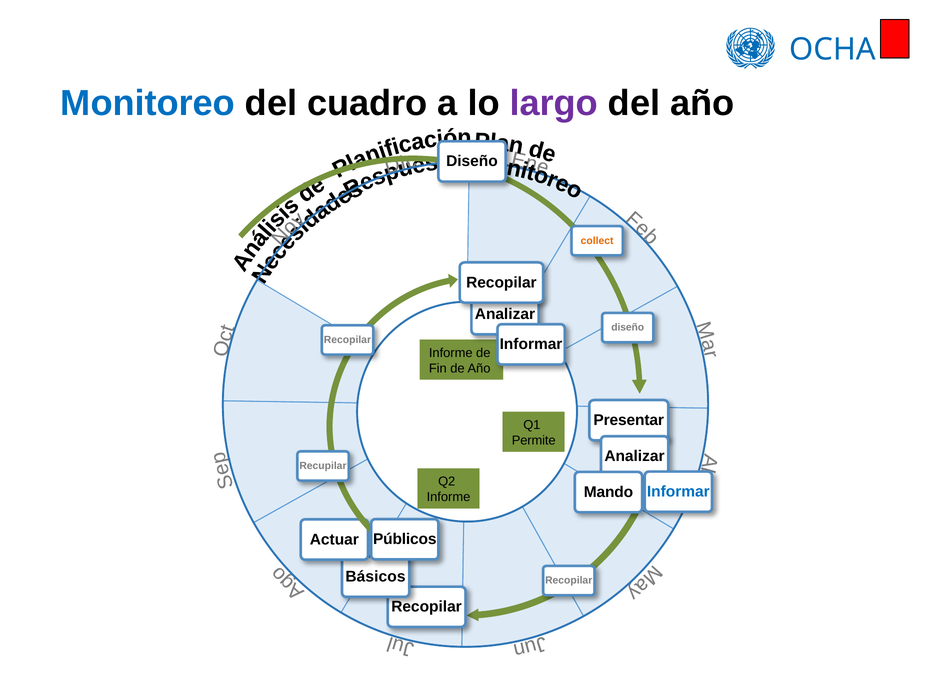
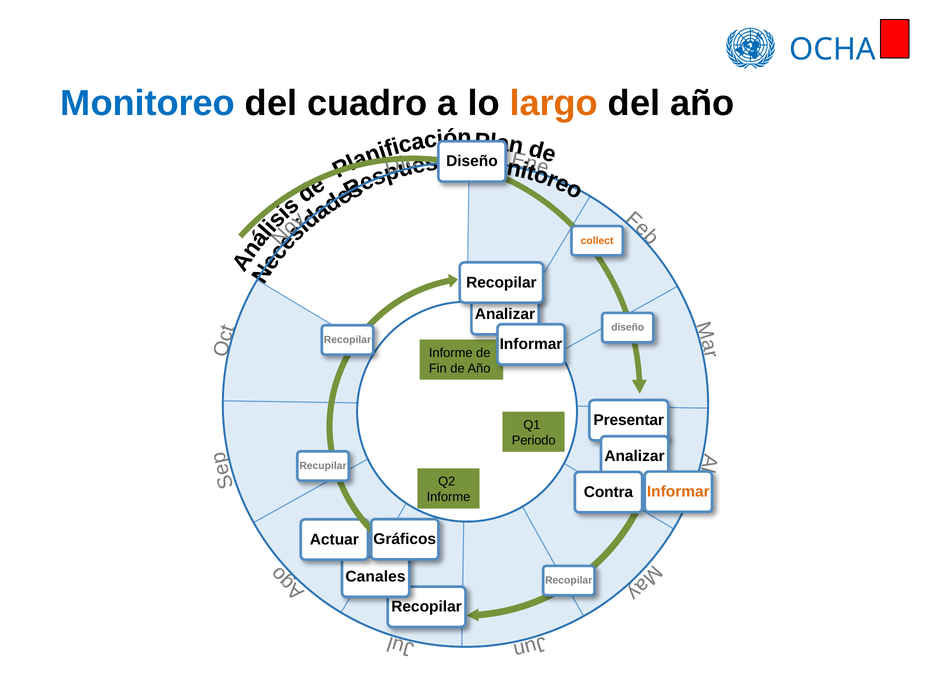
largo colour: purple -> orange (554, 103)
Permite: Permite -> Periodo (534, 441)
Informar colour: blue -> orange (678, 492)
Mando: Mando -> Contra (608, 492)
Públicos: Públicos -> Gráficos (405, 539)
Básicos: Básicos -> Canales (375, 577)
